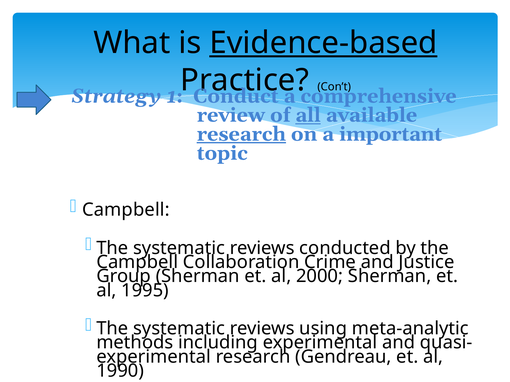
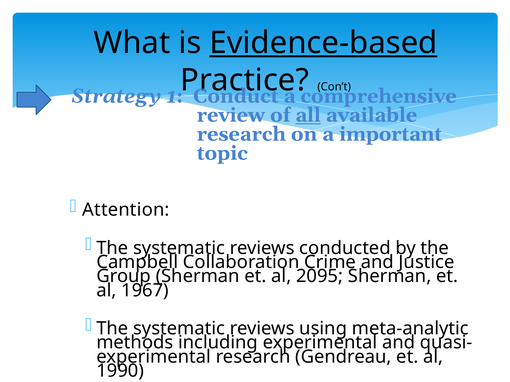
research underline: present -> none (241, 134)
Campbell: Campbell -> Attention (126, 210)
2000: 2000 -> 2095 (320, 277)
1995: 1995 -> 1967 (145, 291)
